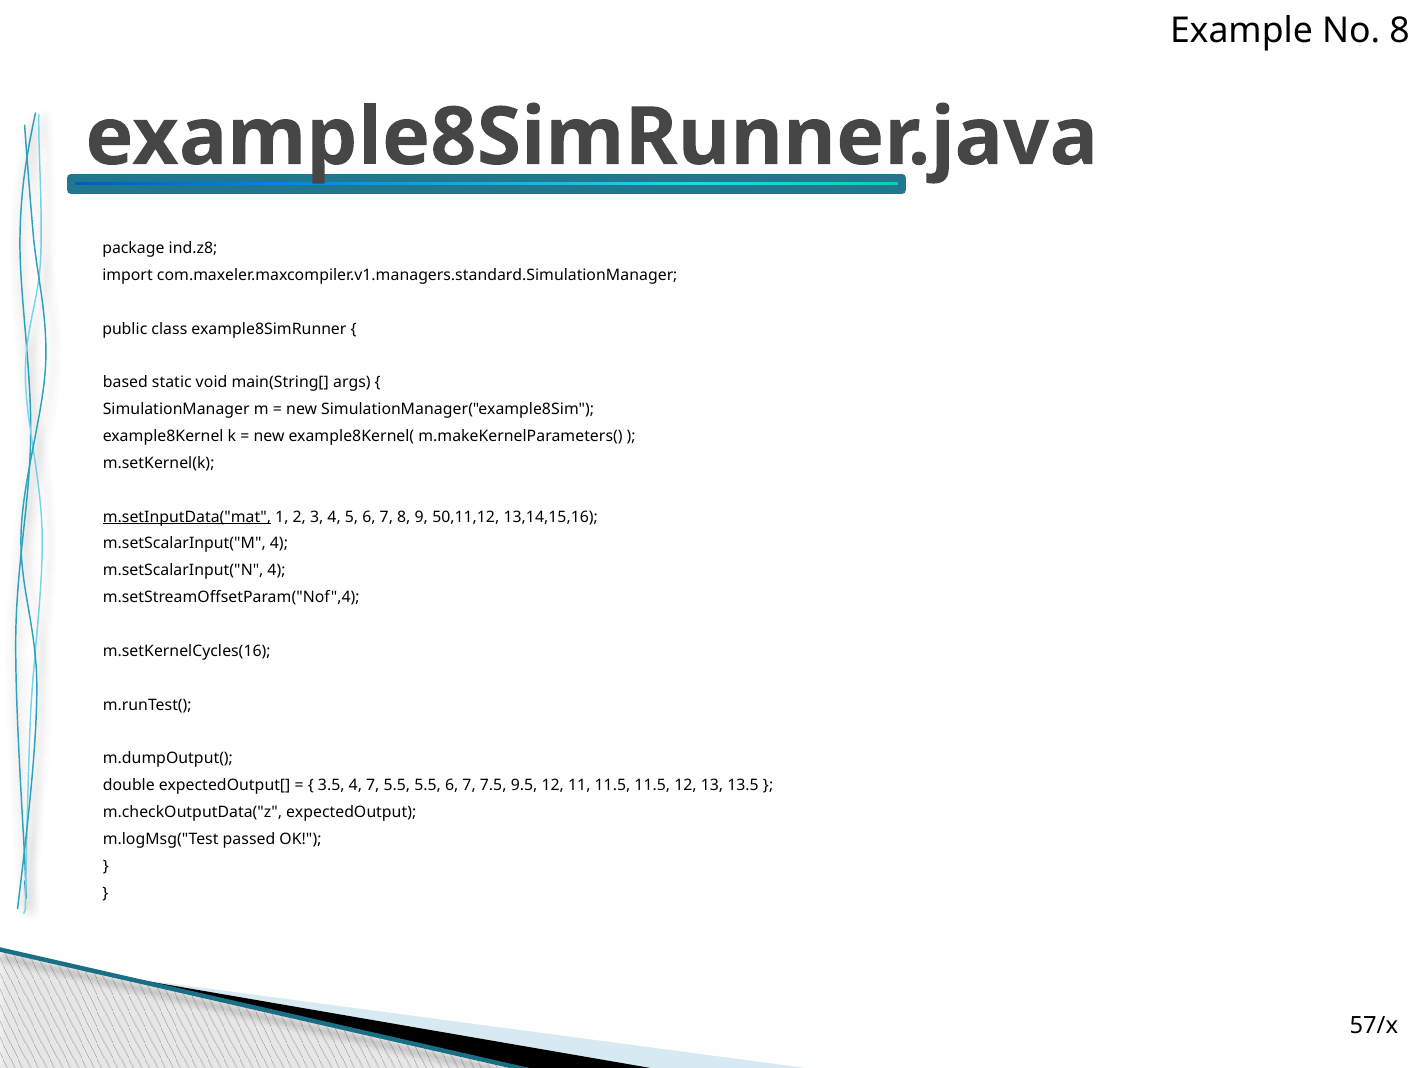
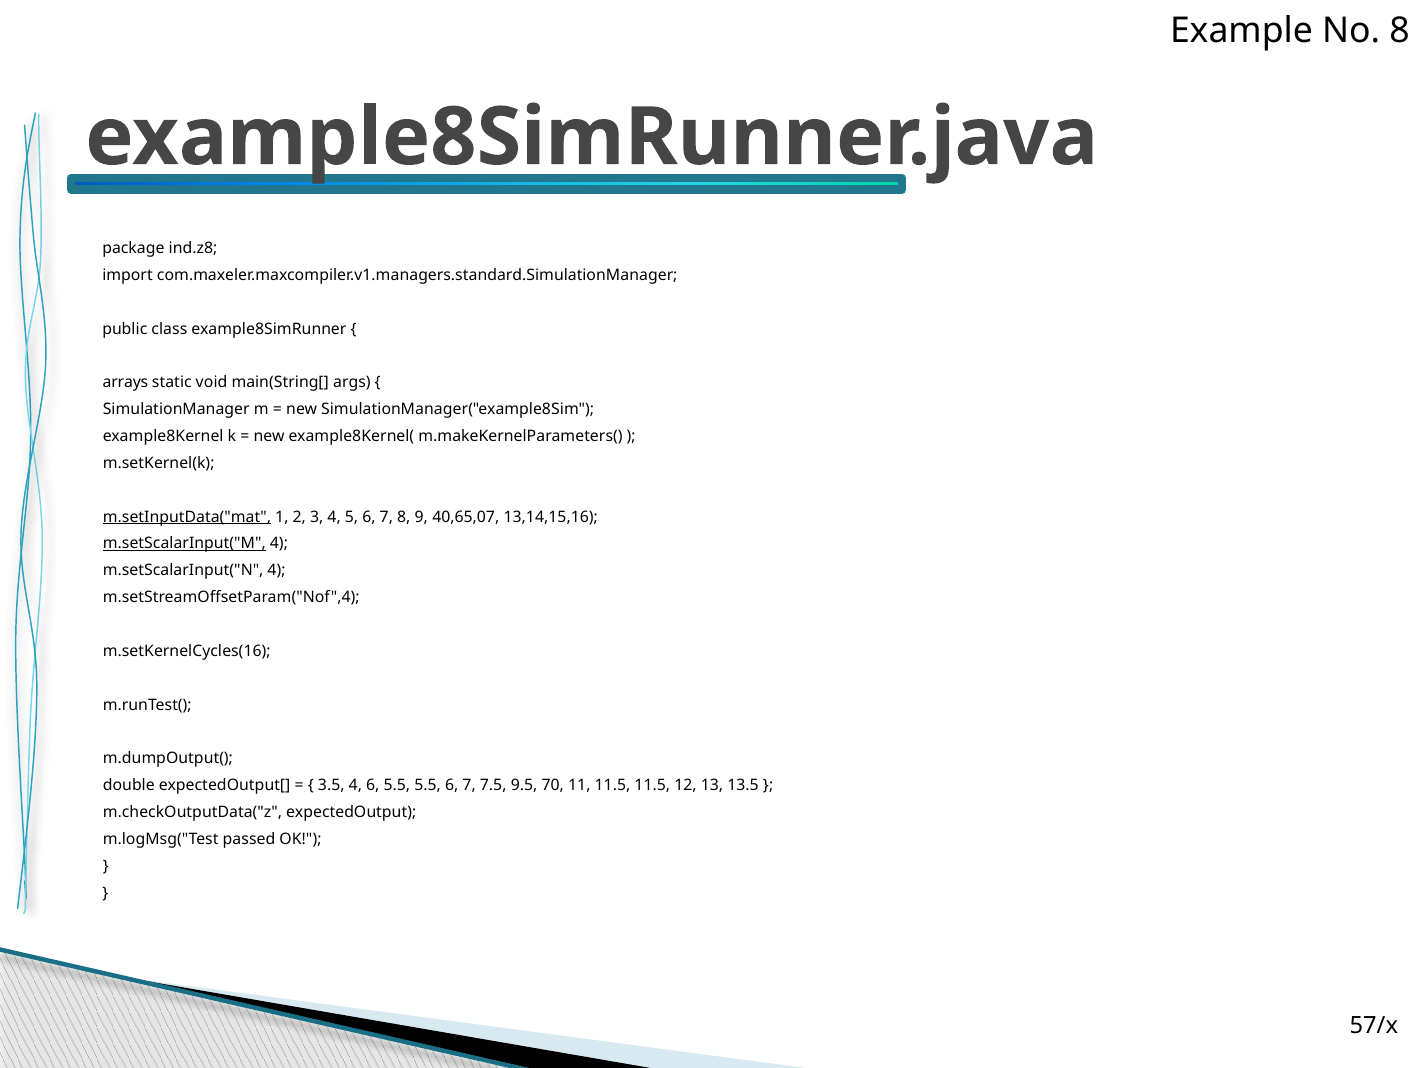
based: based -> arrays (125, 383)
50,11,12: 50,11,12 -> 40,65,07 (466, 517)
m.setScalarInput("M underline: none -> present (184, 544)
4 7: 7 -> 6 (373, 785)
9.5 12: 12 -> 70 (553, 785)
